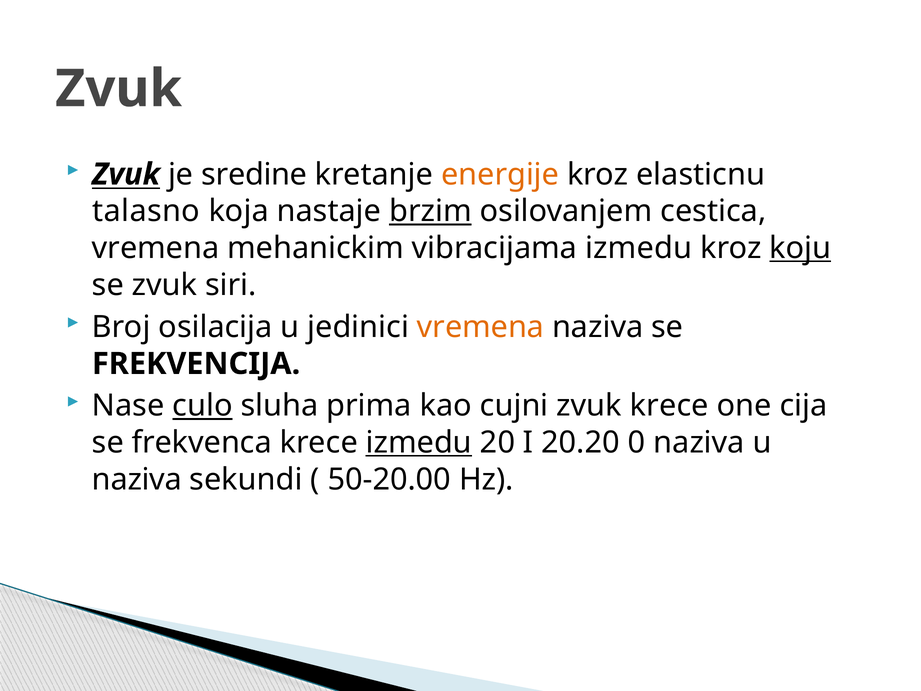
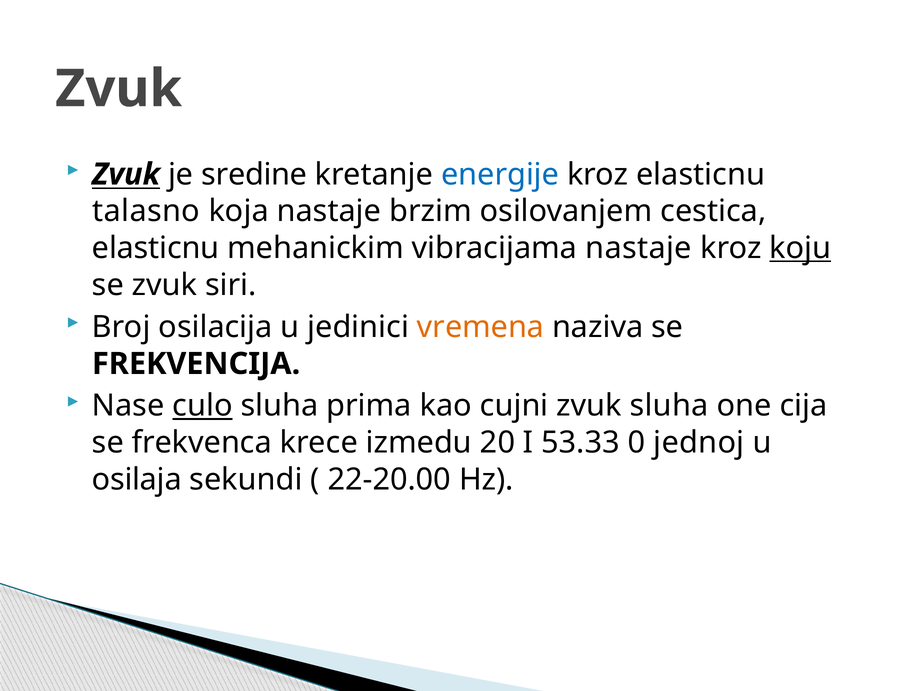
energije colour: orange -> blue (500, 174)
brzim underline: present -> none (430, 211)
vremena: vremena -> elasticnu (156, 248)
vibracijama izmedu: izmedu -> nastaje (639, 248)
zvuk krece: krece -> sluha (669, 406)
izmedu underline: present -> none (419, 442)
20.20: 20.20 -> 53.33 (581, 442)
0 naziva: naziva -> jednoj (699, 442)
naziva: naziva -> osilaja (137, 479)
50-20.00: 50-20.00 -> 22-20.00 (389, 479)
